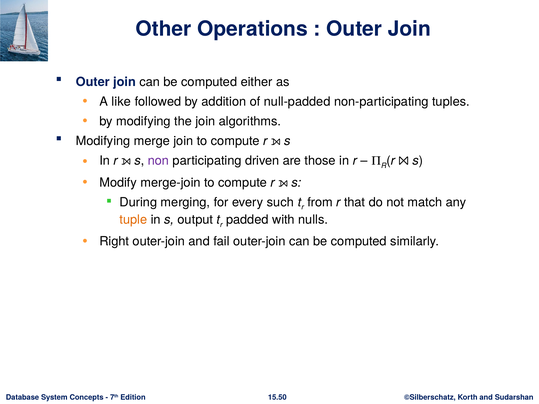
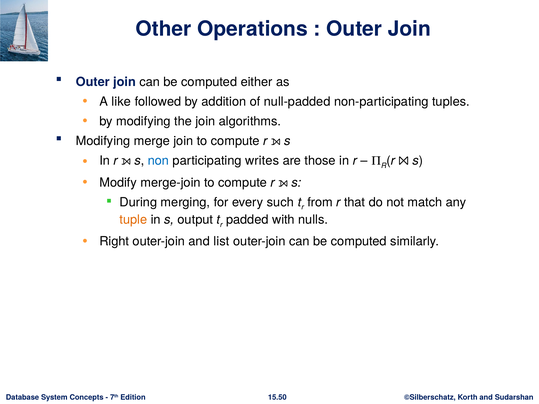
non colour: purple -> blue (158, 161)
driven: driven -> writes (262, 161)
fail: fail -> list (221, 242)
